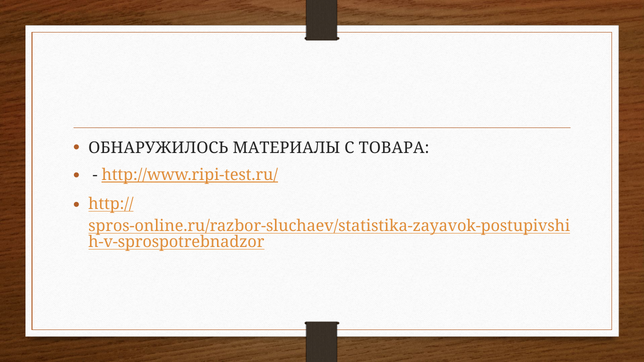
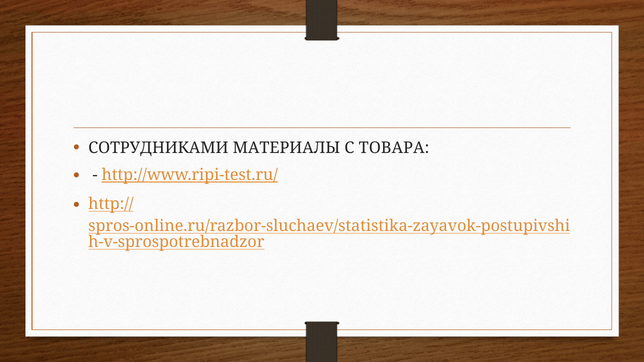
ОБНАРУЖИЛОСЬ: ОБНАРУЖИЛОСЬ -> СОТРУДНИКАМИ (158, 148)
